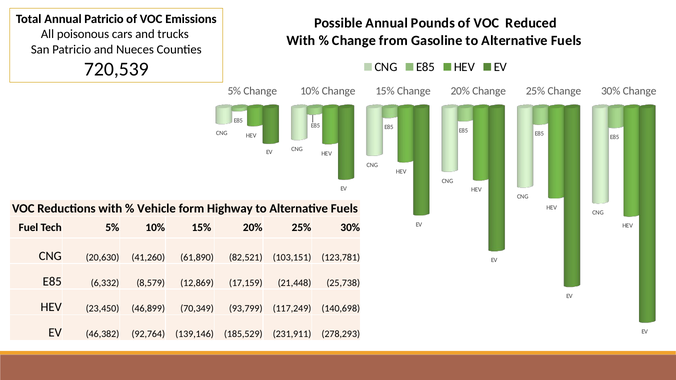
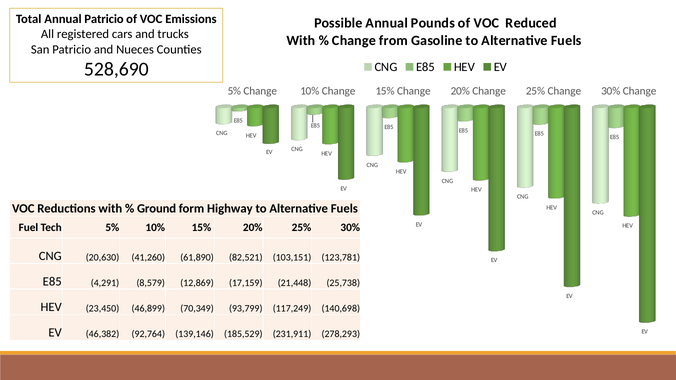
poisonous: poisonous -> registered (83, 34)
720,539: 720,539 -> 528,690 (116, 69)
Vehicle: Vehicle -> Ground (157, 209)
6,332: 6,332 -> 4,291 (105, 283)
